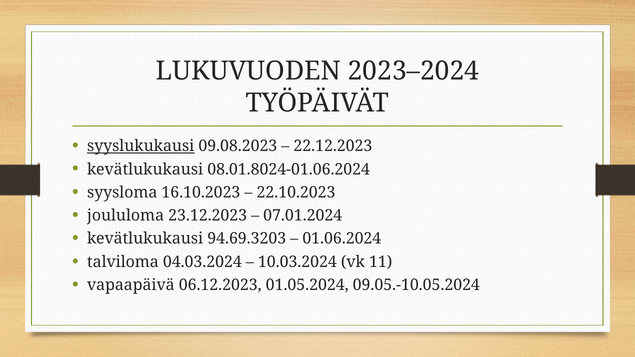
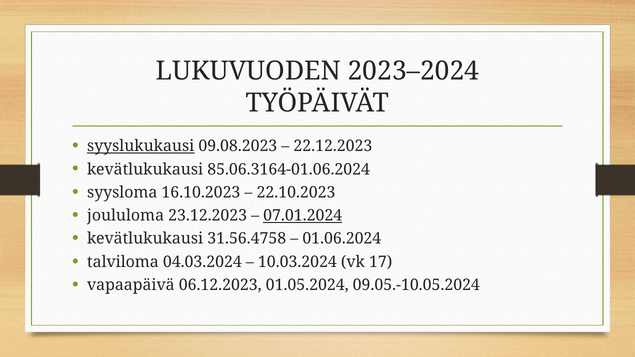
08.01.8024-01.06.2024: 08.01.8024-01.06.2024 -> 85.06.3164-01.06.2024 (289, 169)
07.01.2024 underline: none -> present (303, 216)
94.69.3203: 94.69.3203 -> 31.56.4758 (247, 239)
11: 11 -> 17 (381, 262)
